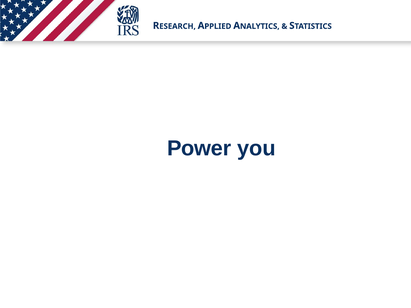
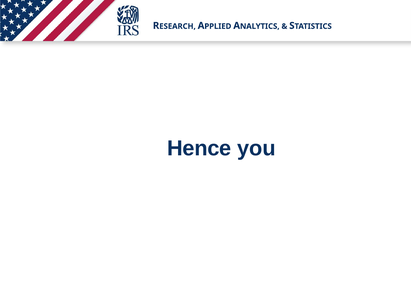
Power: Power -> Hence (199, 148)
